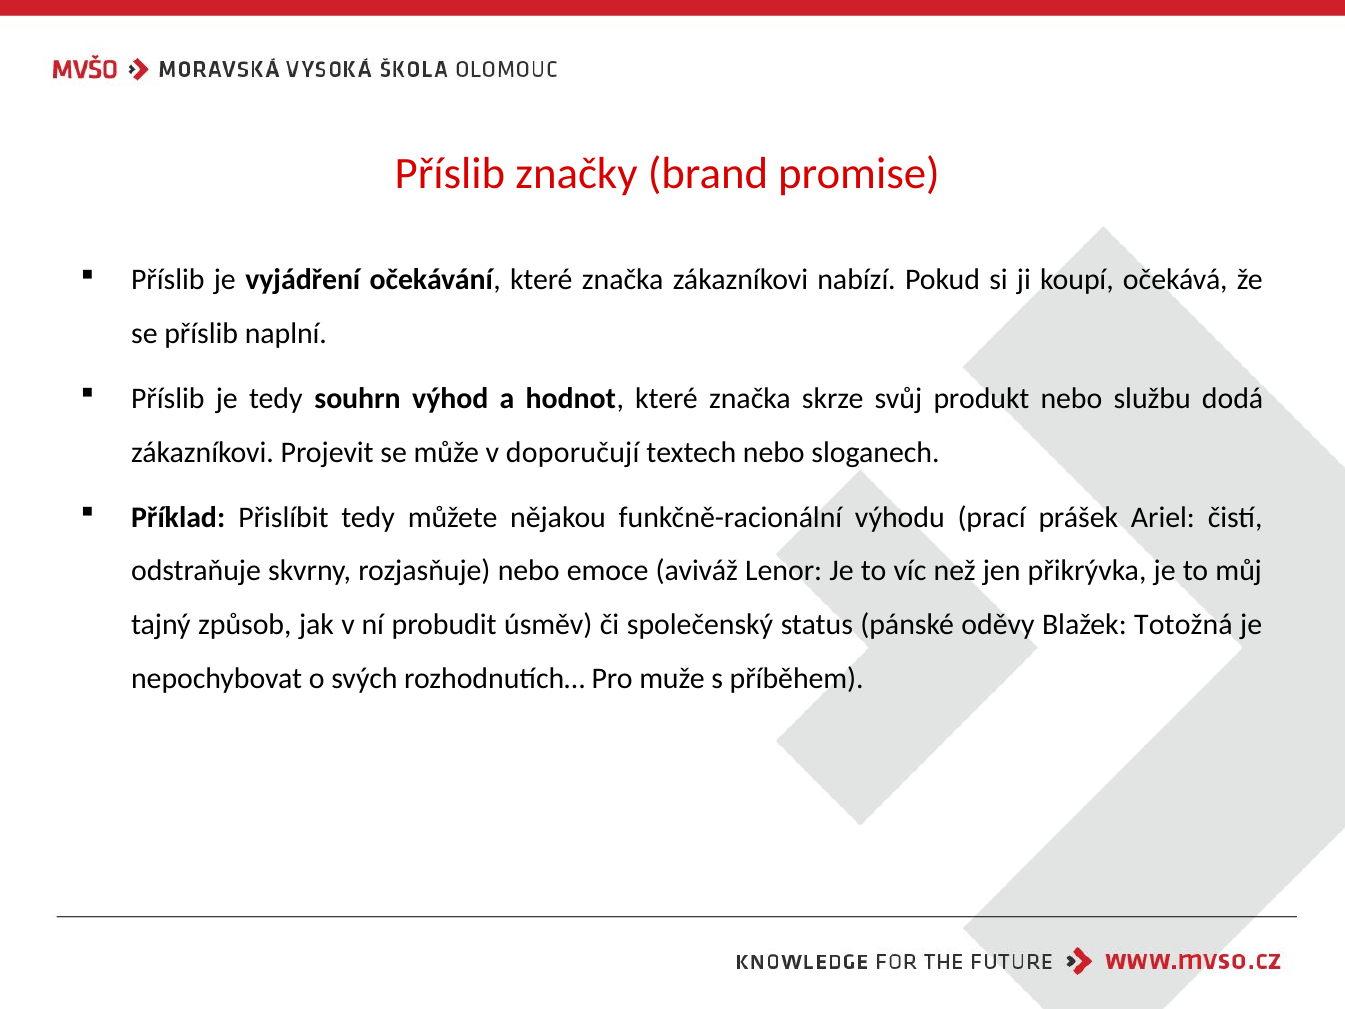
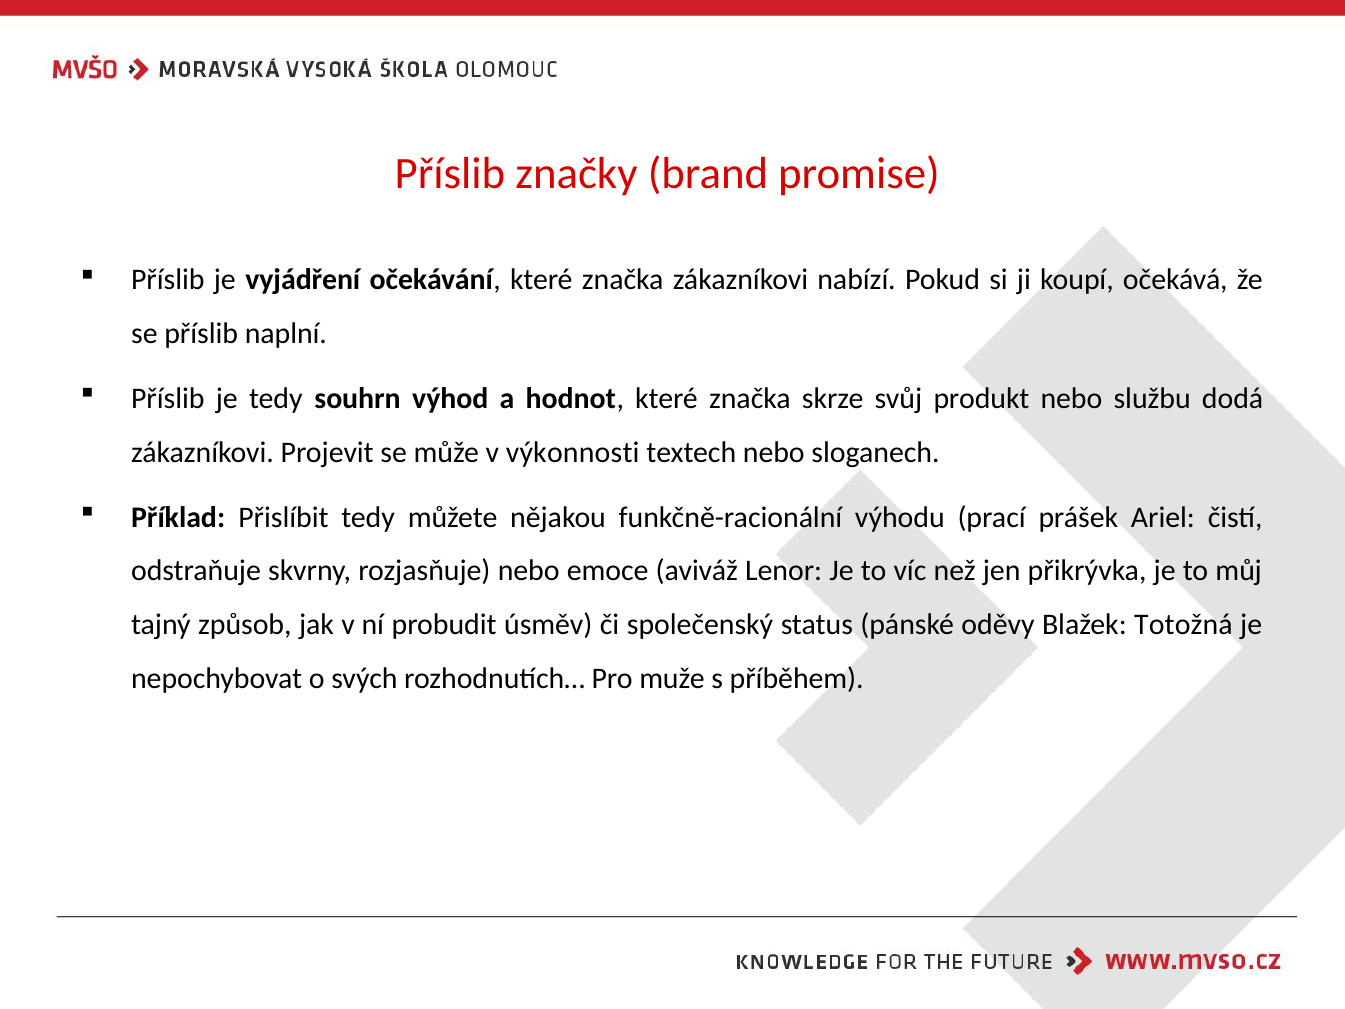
doporučují: doporučují -> výkonnosti (573, 452)
